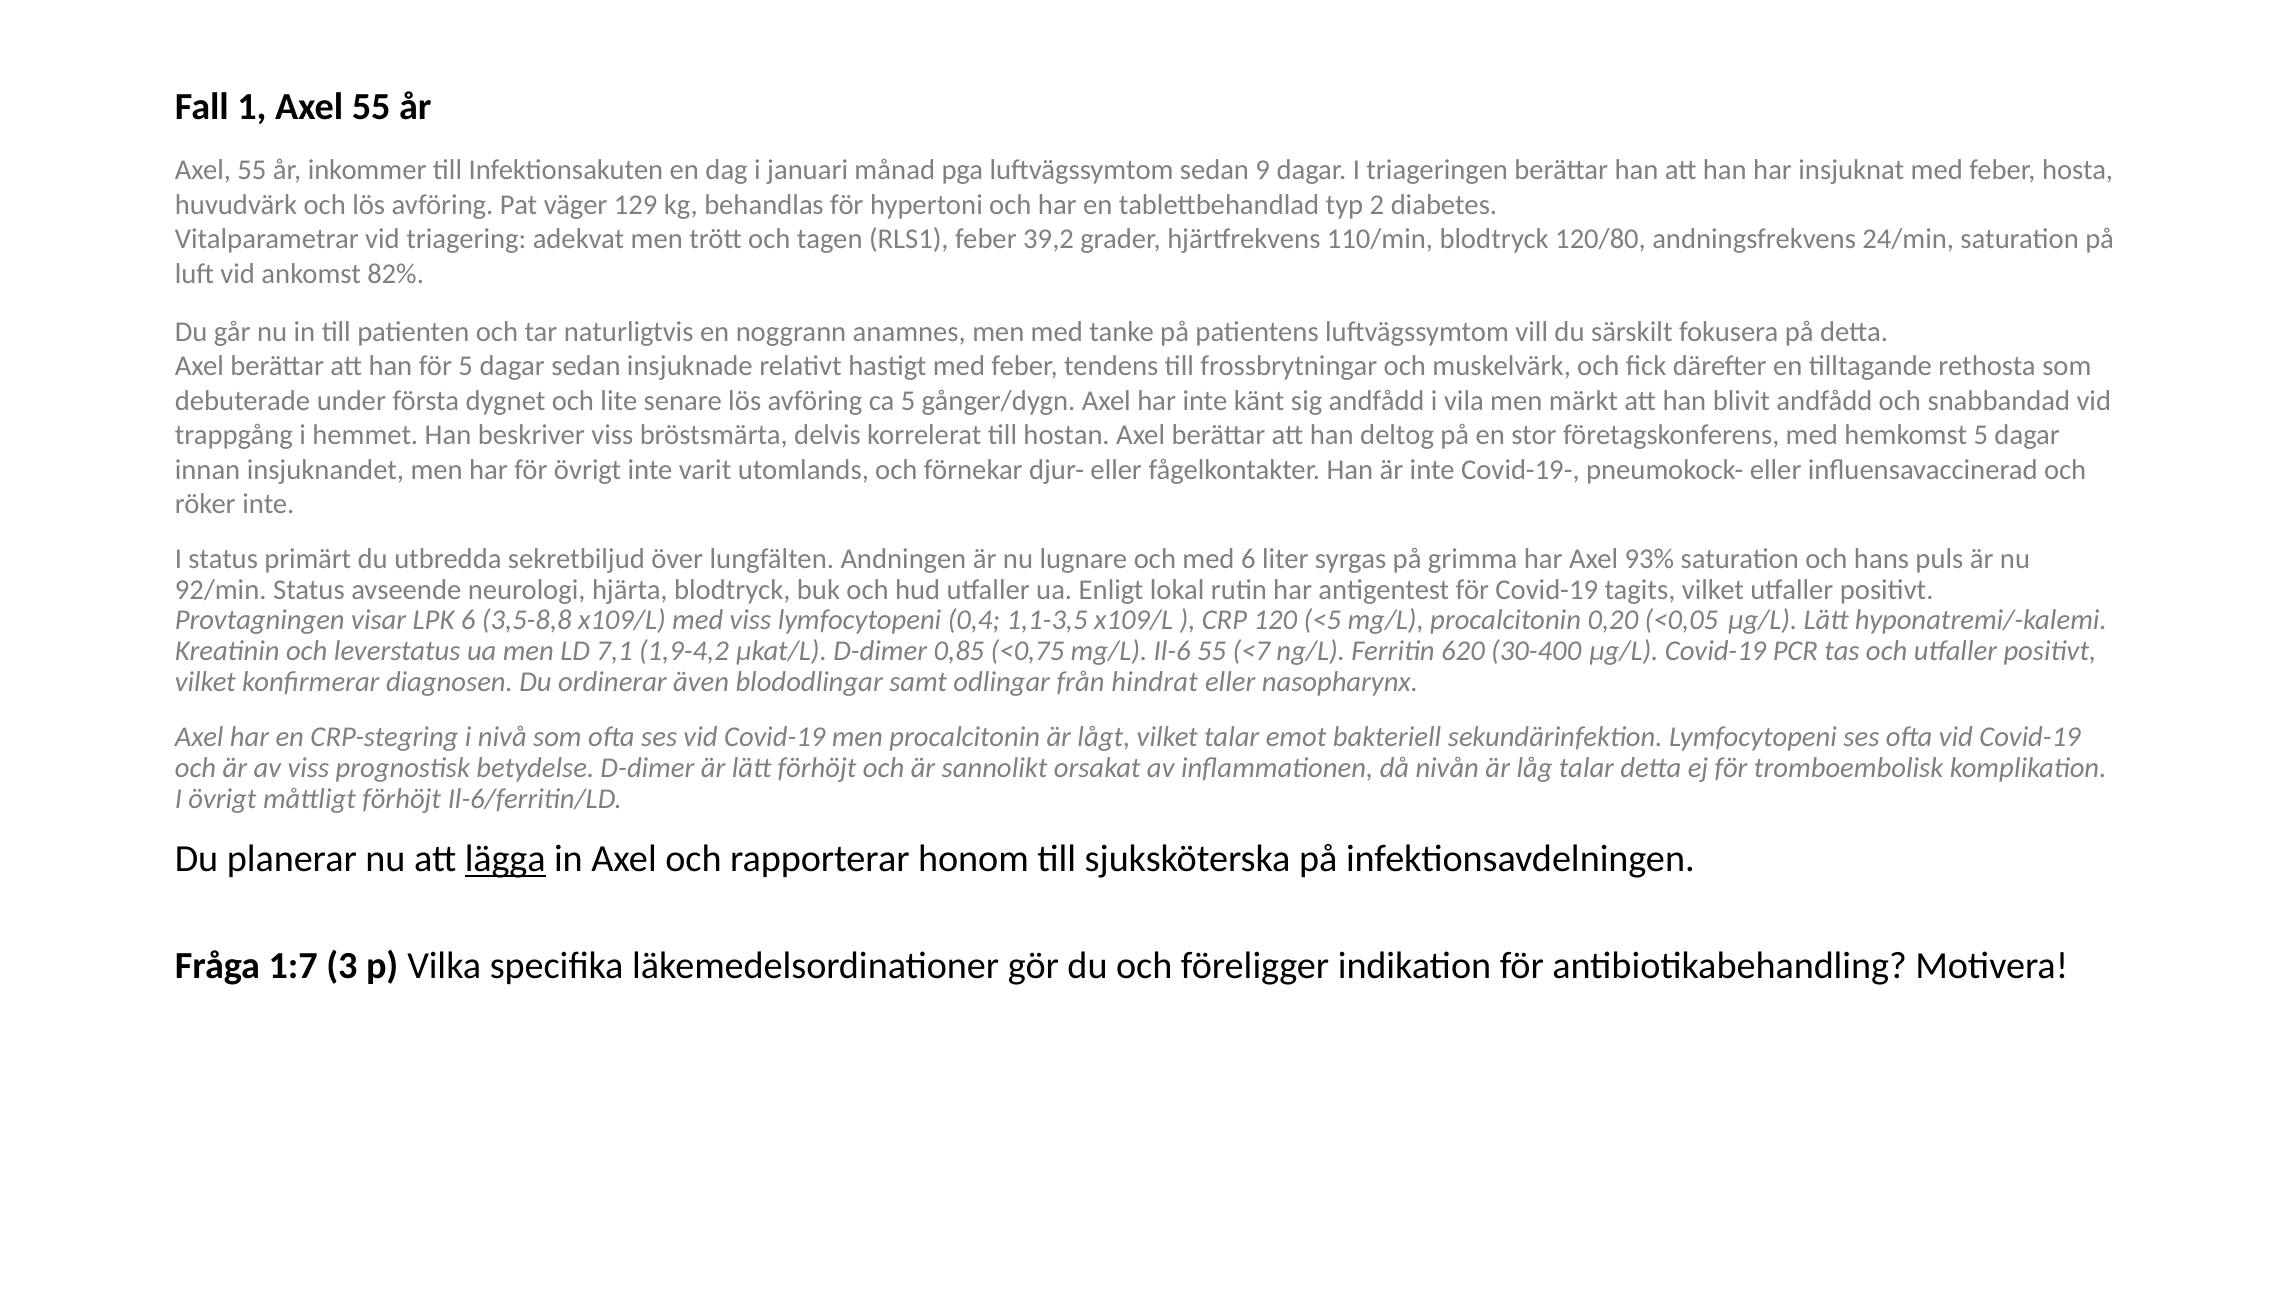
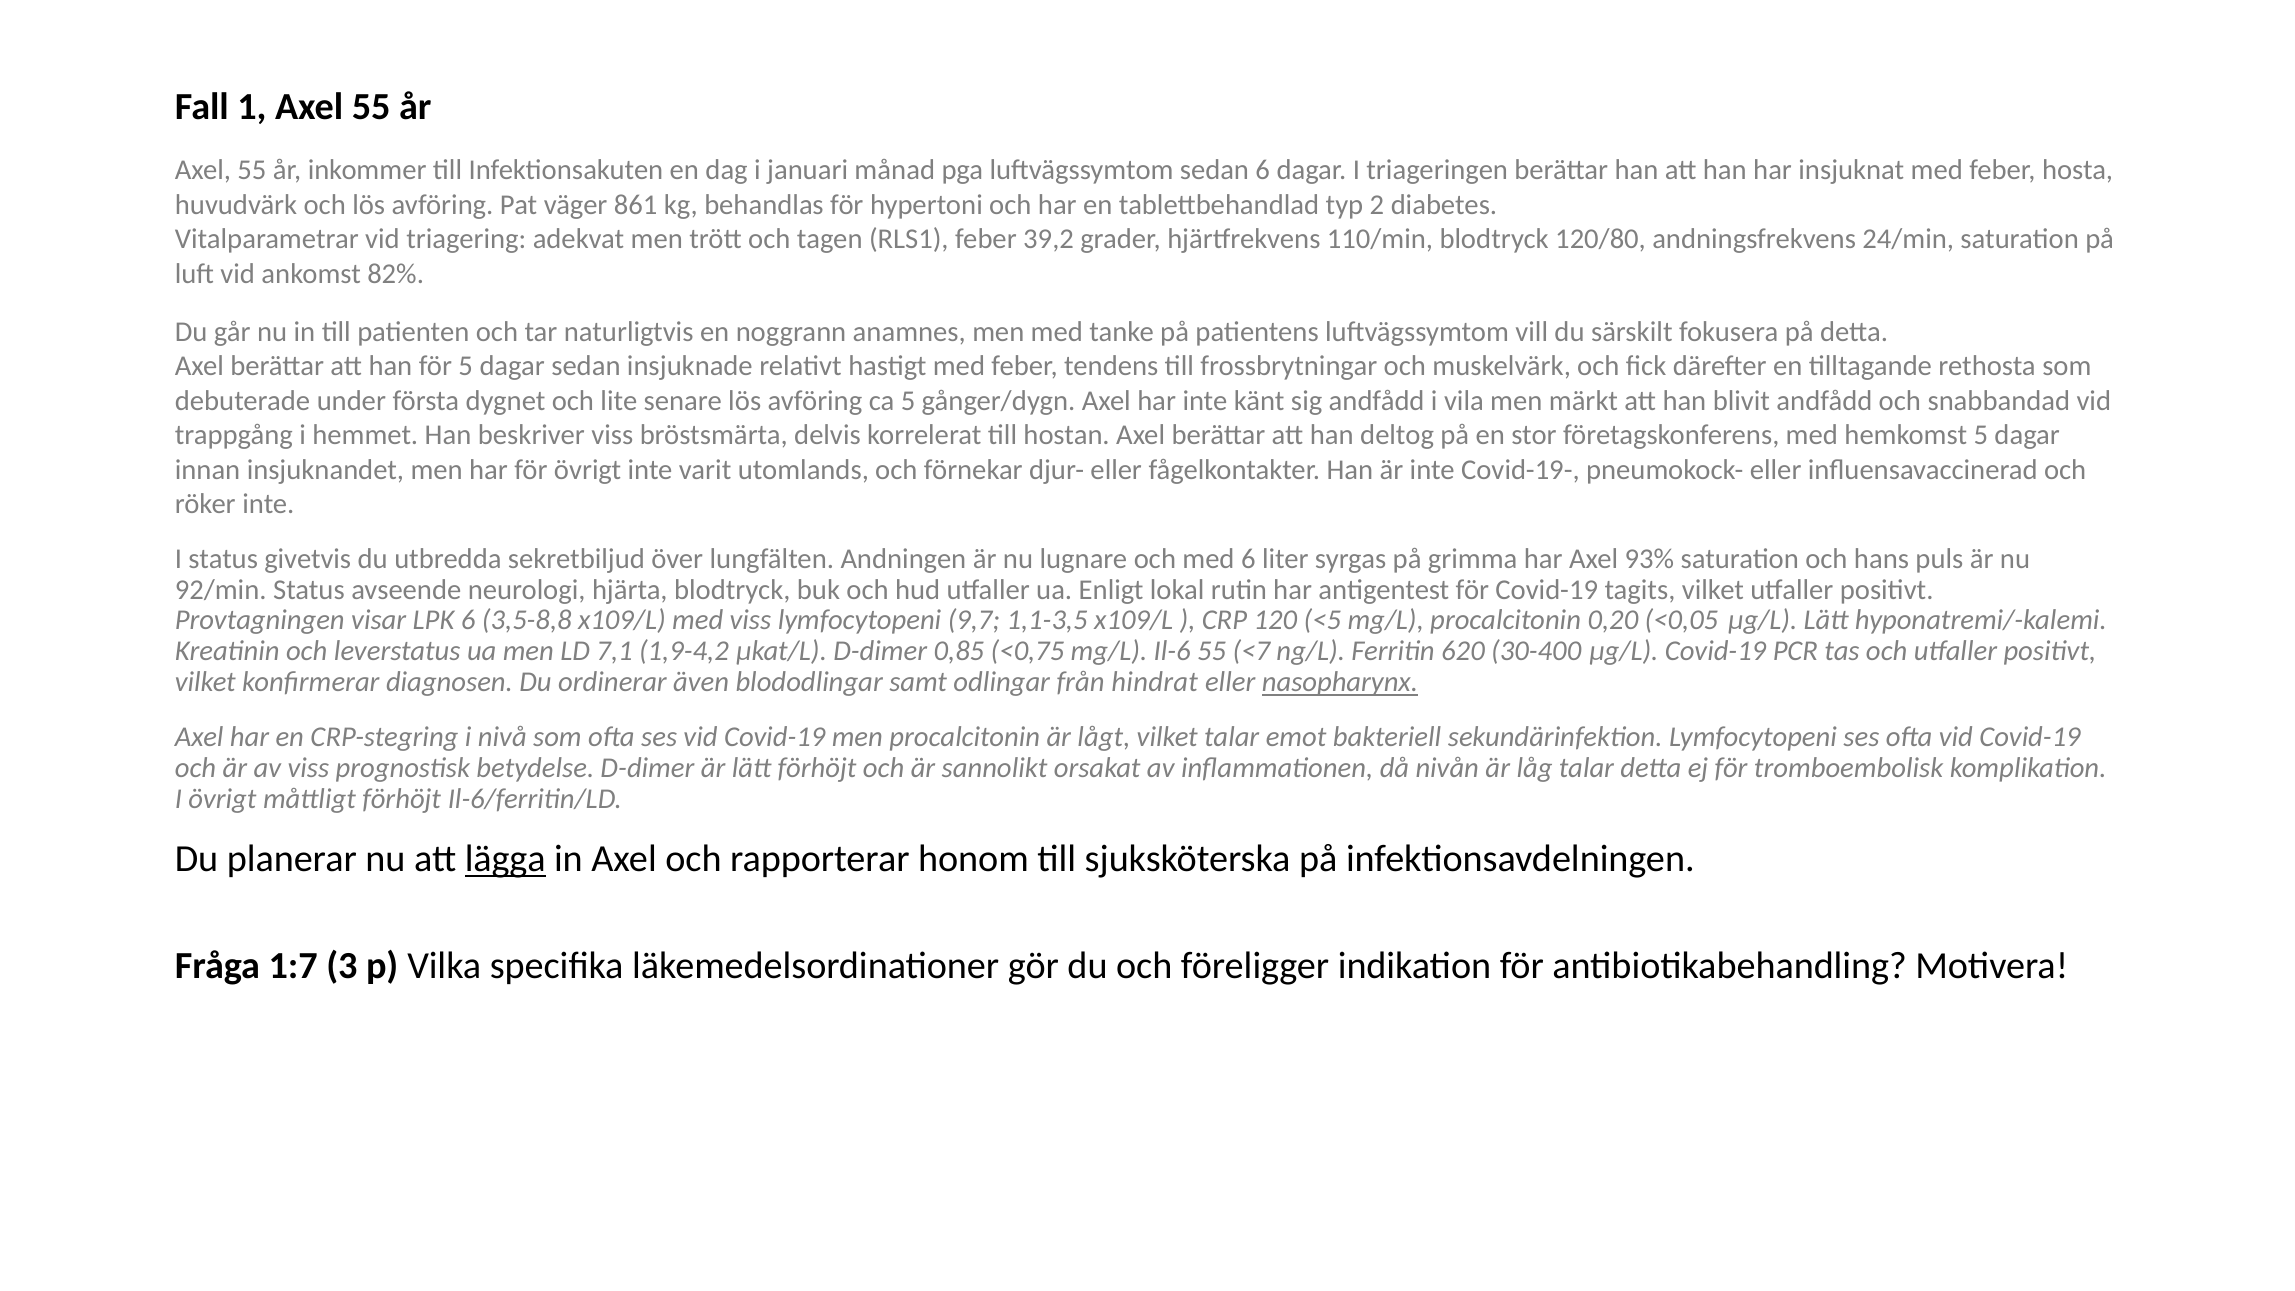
sedan 9: 9 -> 6 (1263, 170)
129: 129 -> 861 (636, 205)
primärt: primärt -> givetvis (308, 559)
0,4: 0,4 -> 9,7 (974, 620)
nasopharynx underline: none -> present (1340, 682)
